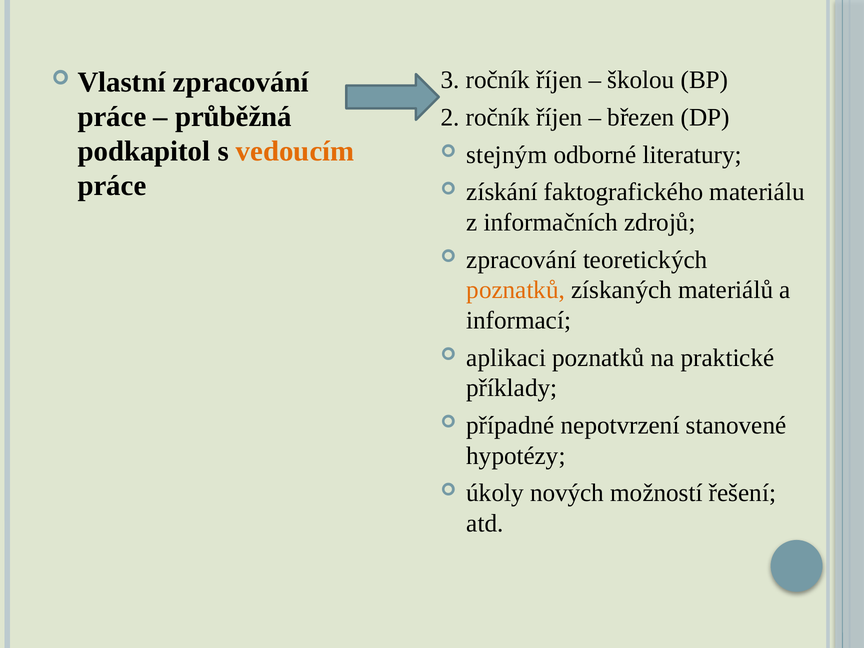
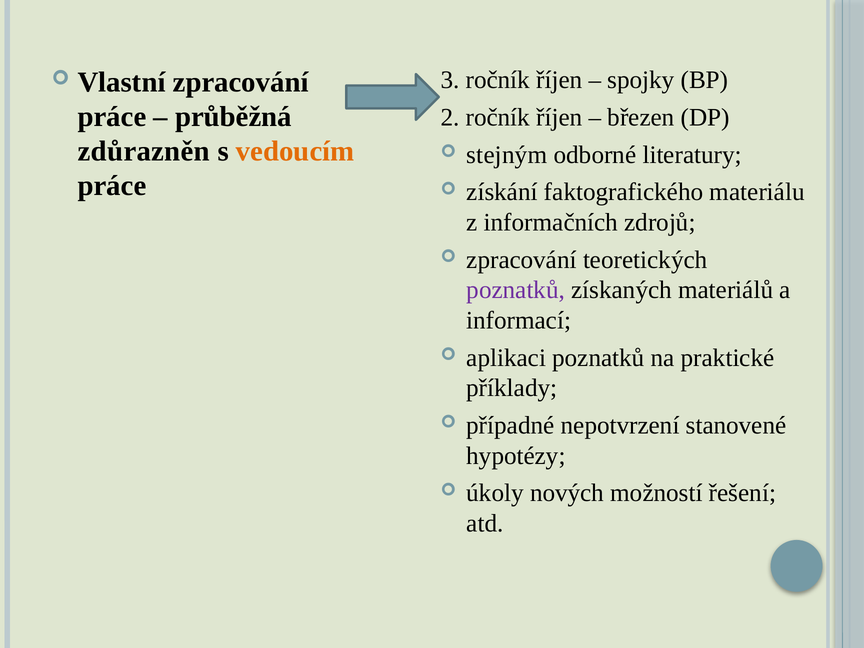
školou: školou -> spojky (641, 80)
podkapitol: podkapitol -> zdůrazněn (144, 151)
poznatků colour: orange -> purple (516, 290)
